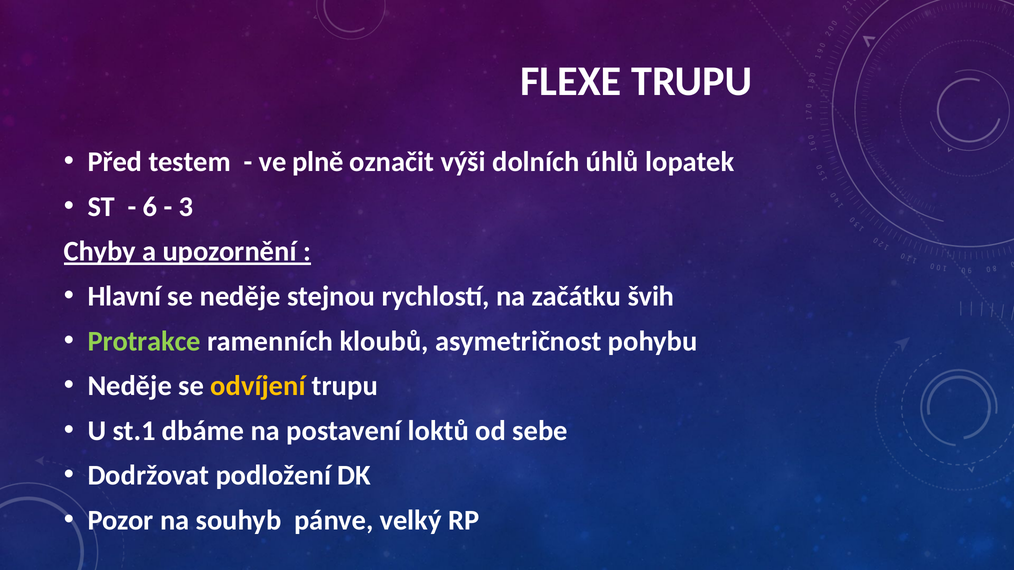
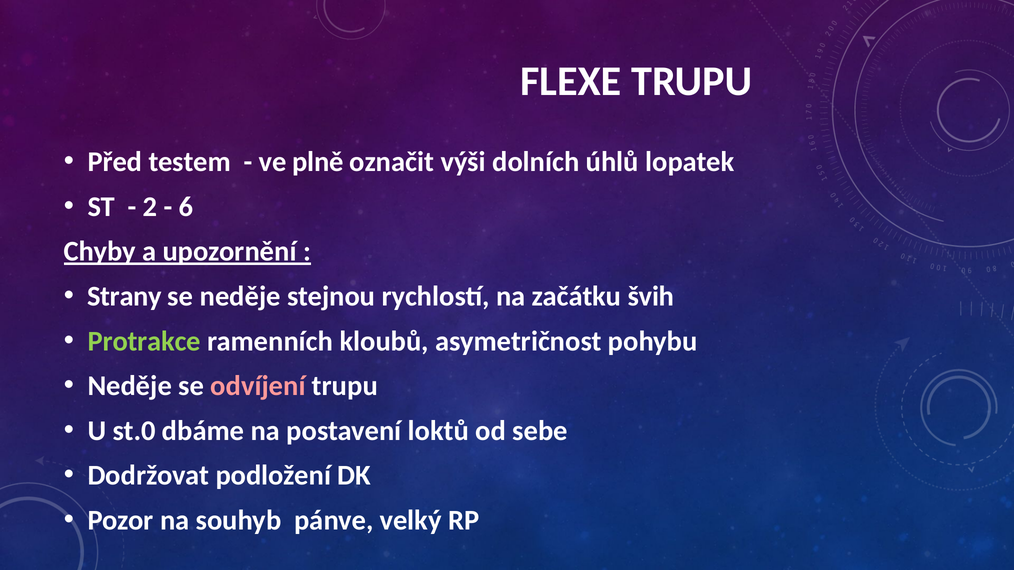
6: 6 -> 2 (150, 207)
3: 3 -> 6 (186, 207)
Hlavní: Hlavní -> Strany (124, 297)
odvíjení colour: yellow -> pink (258, 386)
st.1: st.1 -> st.0 (134, 431)
